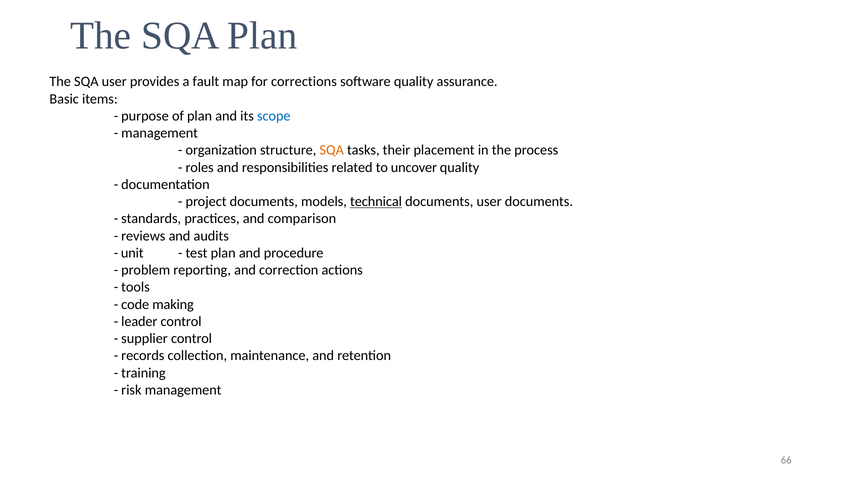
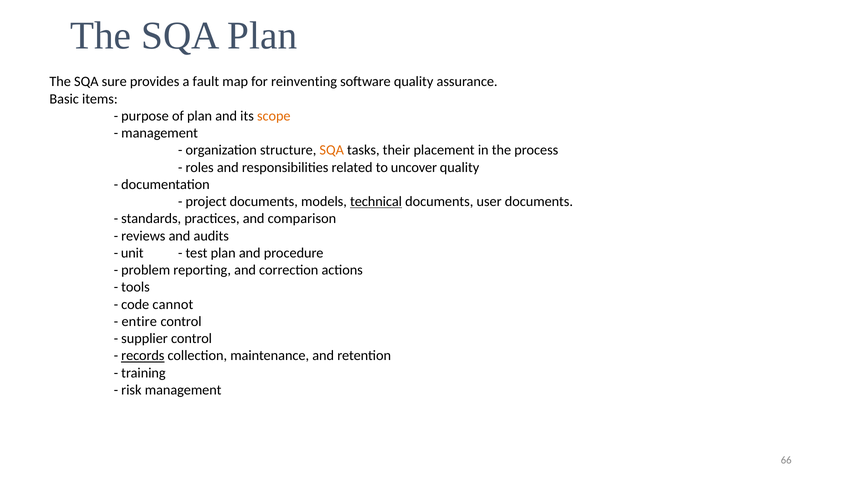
SQA user: user -> sure (114, 82)
corrections: corrections -> reinventing (304, 82)
scope colour: blue -> orange (274, 116)
making: making -> cannot (173, 304)
leader: leader -> entire (139, 322)
records underline: none -> present (143, 356)
